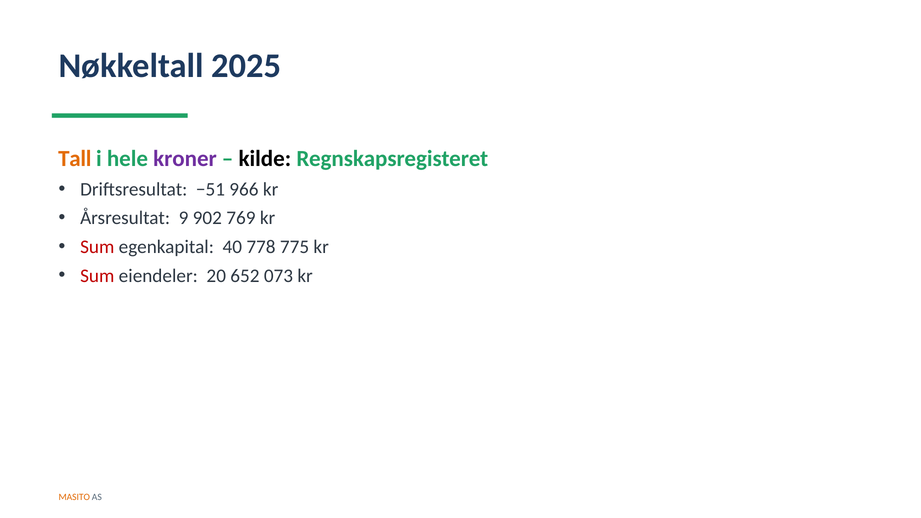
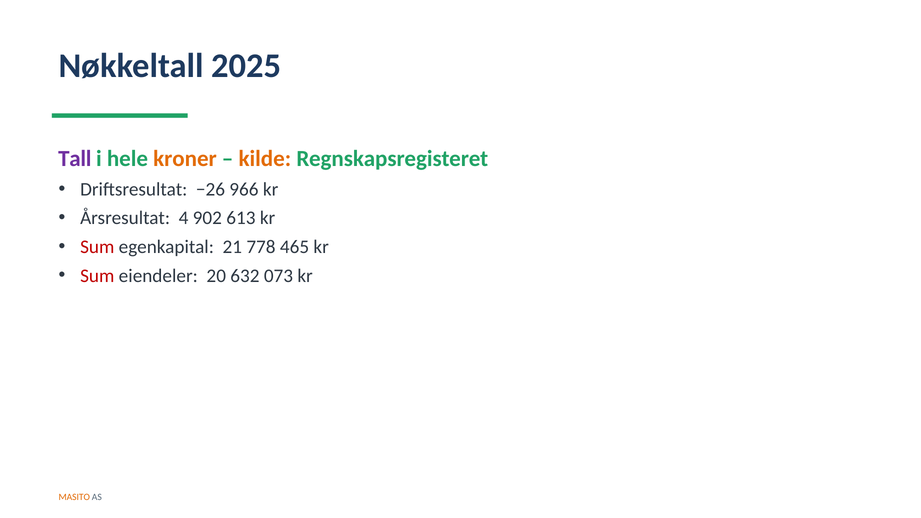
Tall colour: orange -> purple (75, 159)
kroner colour: purple -> orange (185, 159)
kilde colour: black -> orange (265, 159)
−51: −51 -> −26 (210, 189)
9: 9 -> 4 (184, 218)
769: 769 -> 613 (241, 218)
40: 40 -> 21 (232, 247)
775: 775 -> 465 (295, 247)
652: 652 -> 632 (245, 276)
